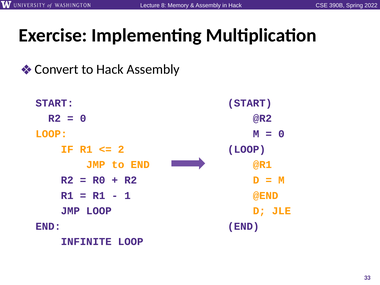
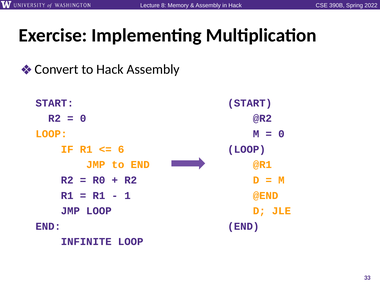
2: 2 -> 6 (121, 149)
